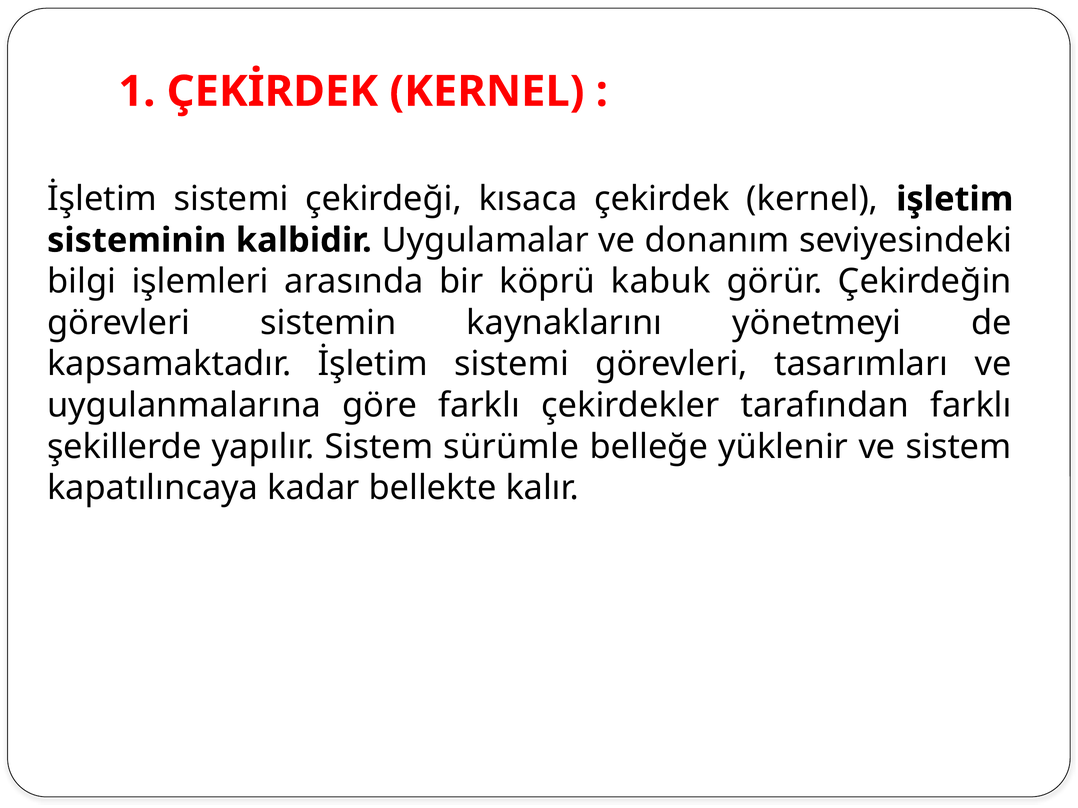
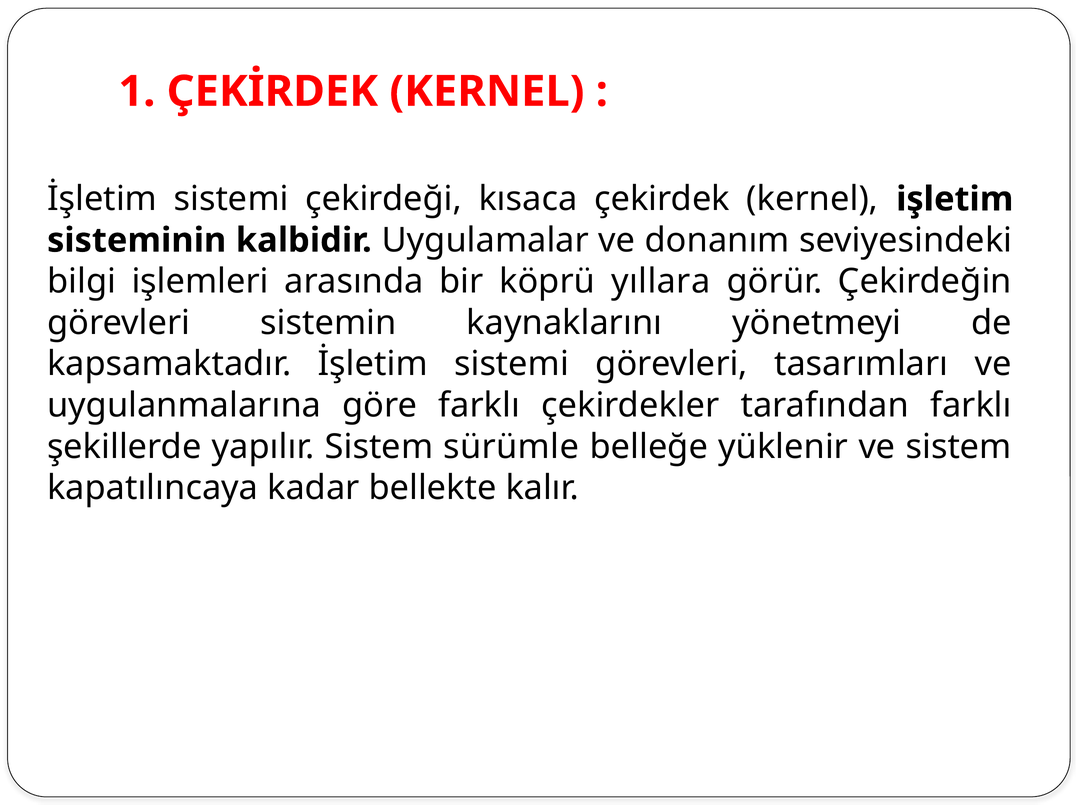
kabuk: kabuk -> yıllara (661, 282)
